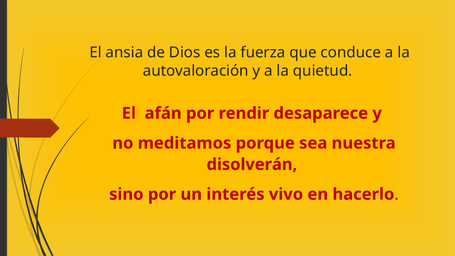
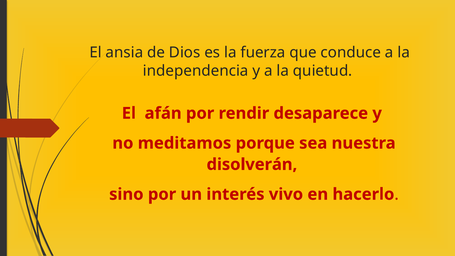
autovaloración: autovaloración -> independencia (196, 71)
